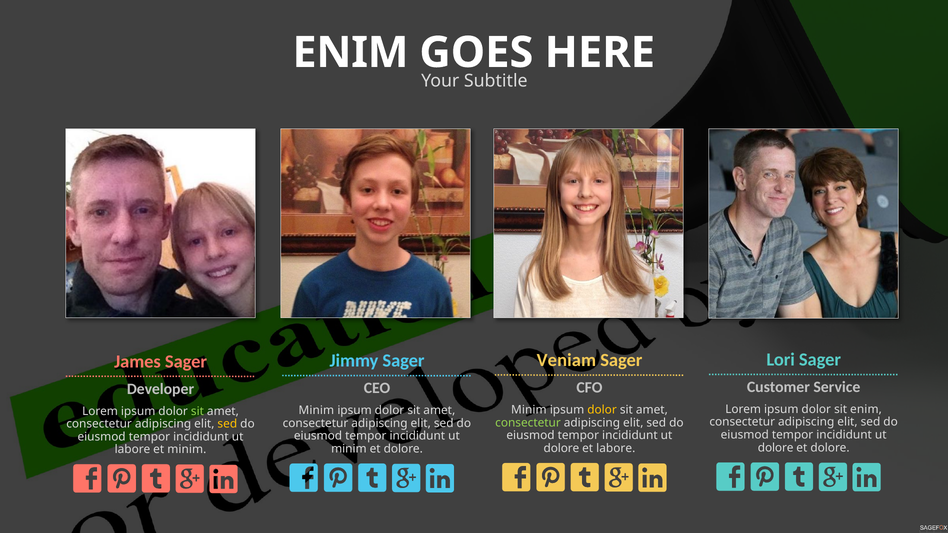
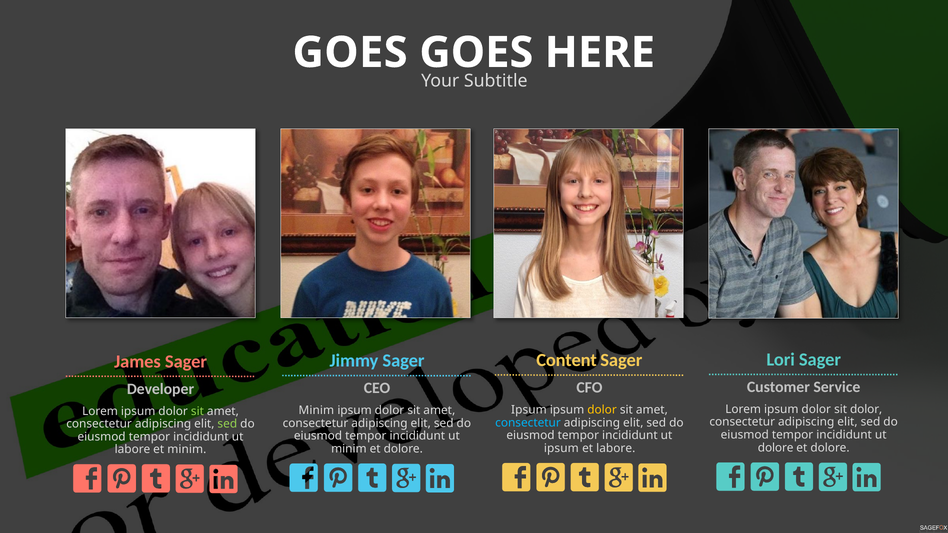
ENIM: ENIM -> GOES (350, 53)
Veniam: Veniam -> Content (567, 361)
sit enim: enim -> dolor (866, 409)
Minim: Minim -> Ipsum (529, 410)
consectetur colour: light green -> light blue (528, 423)
sed colour: yellow -> light green (227, 424)
dolore: dolore -> ipsum (561, 448)
